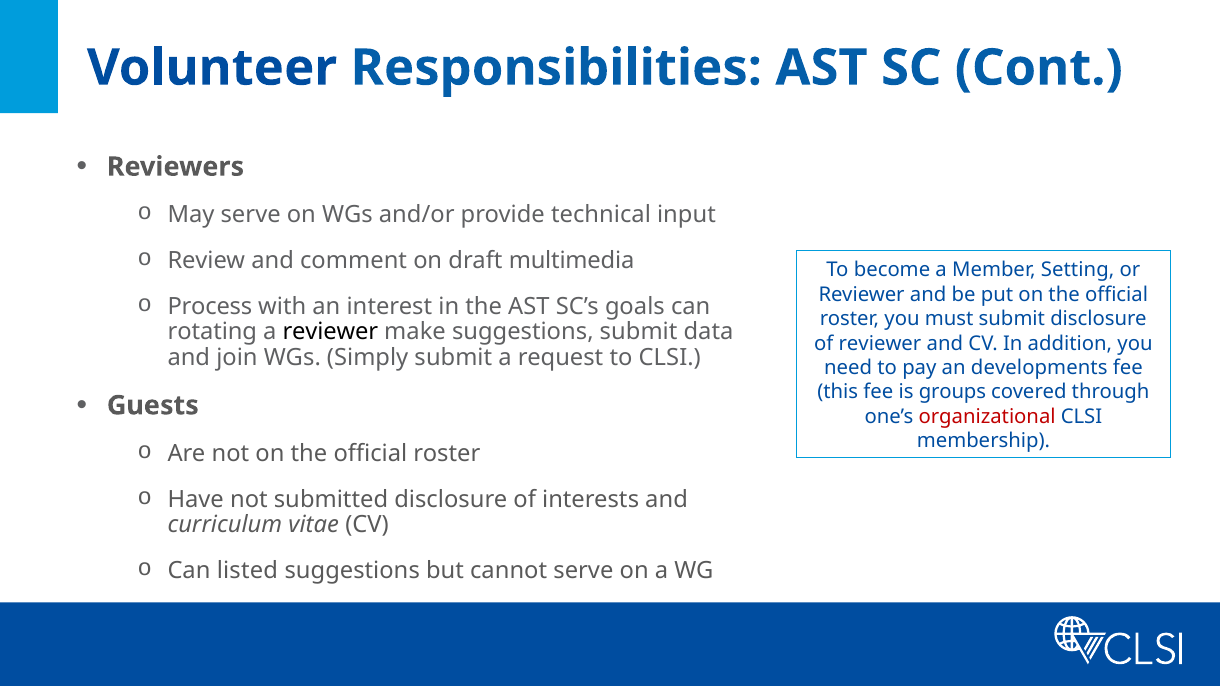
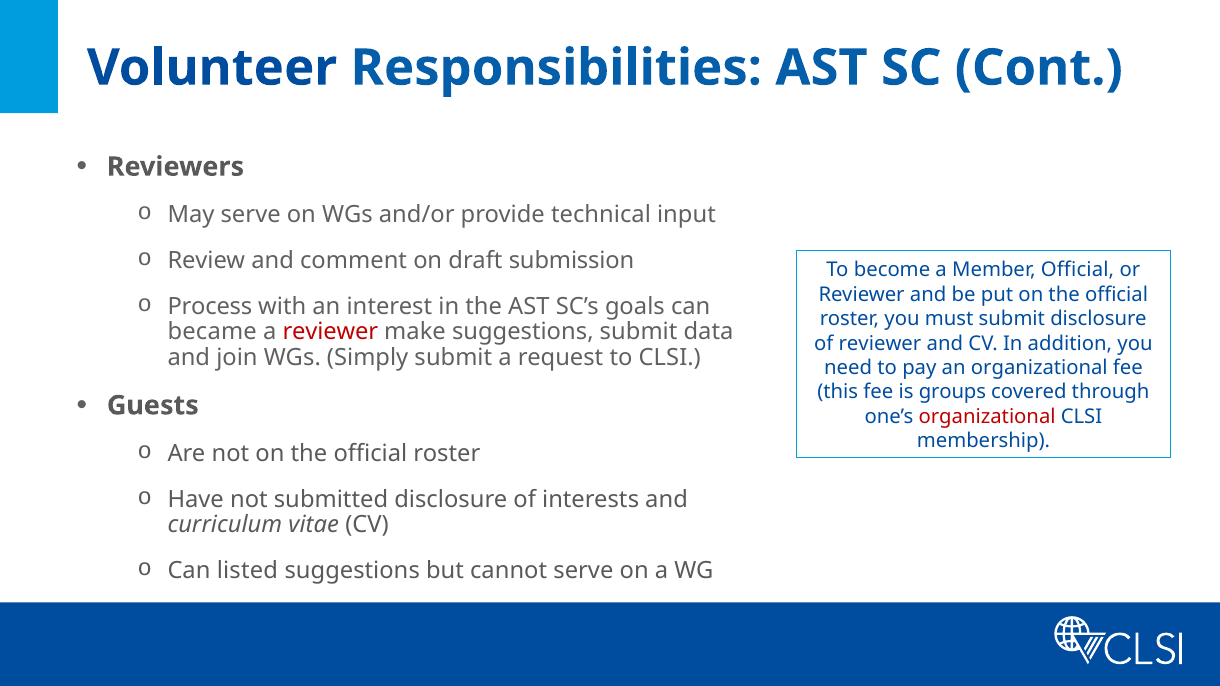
multimedia: multimedia -> submission (572, 261)
Member Setting: Setting -> Official (1078, 270)
rotating: rotating -> became (212, 332)
reviewer colour: black -> red (330, 332)
an developments: developments -> organizational (1039, 368)
